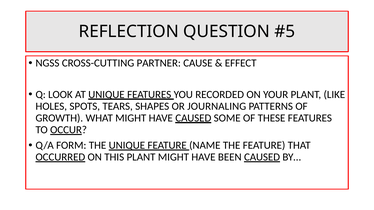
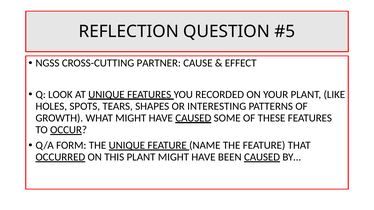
JOURNALING: JOURNALING -> INTERESTING (217, 106)
